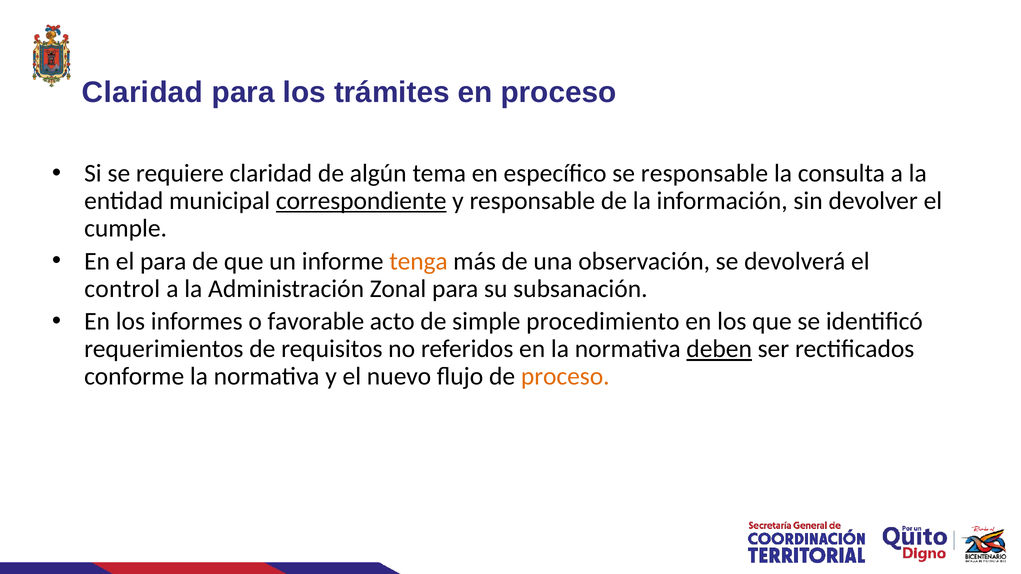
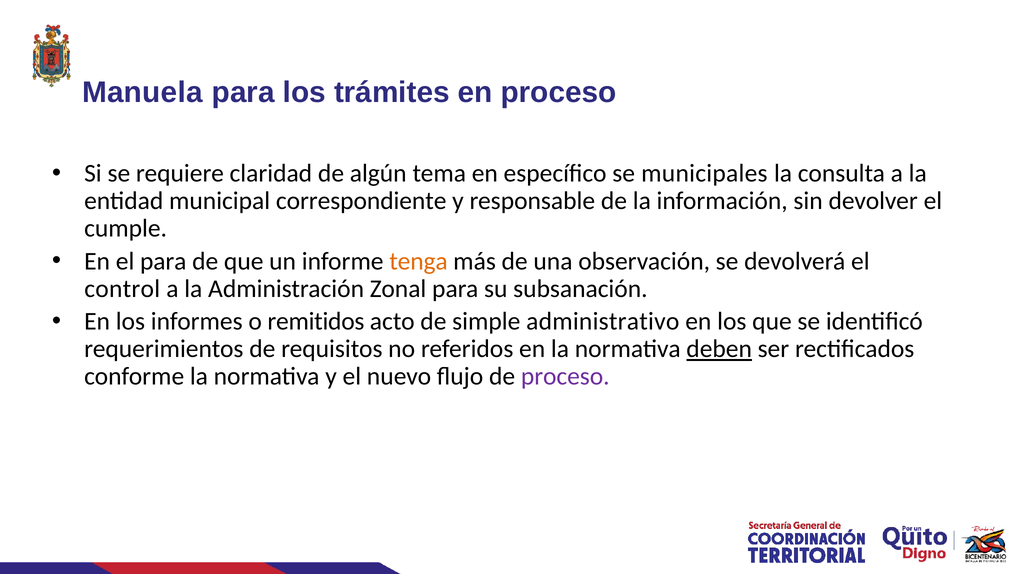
Claridad: Claridad -> Manuela (142, 92)
se responsable: responsable -> municipales (704, 173)
correspondiente underline: present -> none (361, 201)
favorable: favorable -> remitidos (316, 322)
procedimiento: procedimiento -> administrativo (603, 322)
proceso colour: orange -> purple (565, 377)
